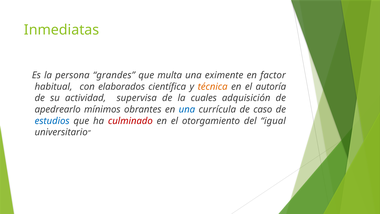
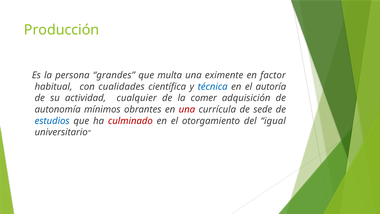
Inmediatas: Inmediatas -> Producción (62, 30)
elaborados: elaborados -> cualidades (121, 87)
técnica colour: orange -> blue (213, 87)
supervisa: supervisa -> cualquier (137, 98)
cuales: cuales -> comer (204, 98)
apedrearlo: apedrearlo -> autonomía (58, 109)
una colour: blue -> red (187, 109)
caso: caso -> sede (263, 109)
